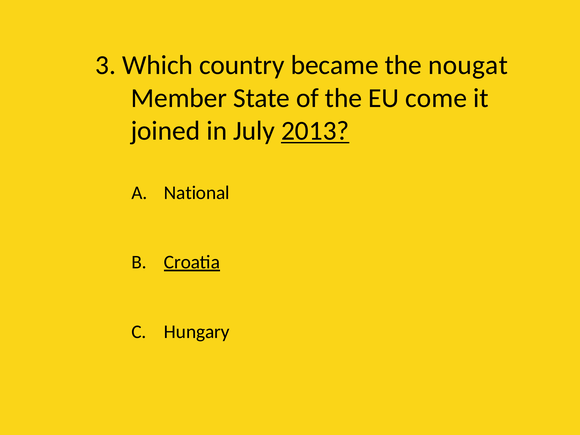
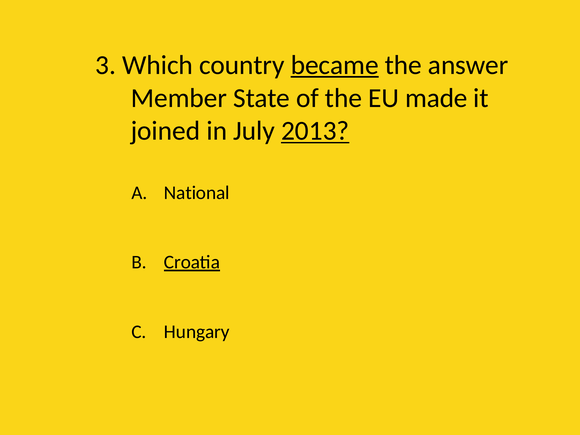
became underline: none -> present (335, 65)
nougat: nougat -> answer (468, 65)
come: come -> made (436, 98)
